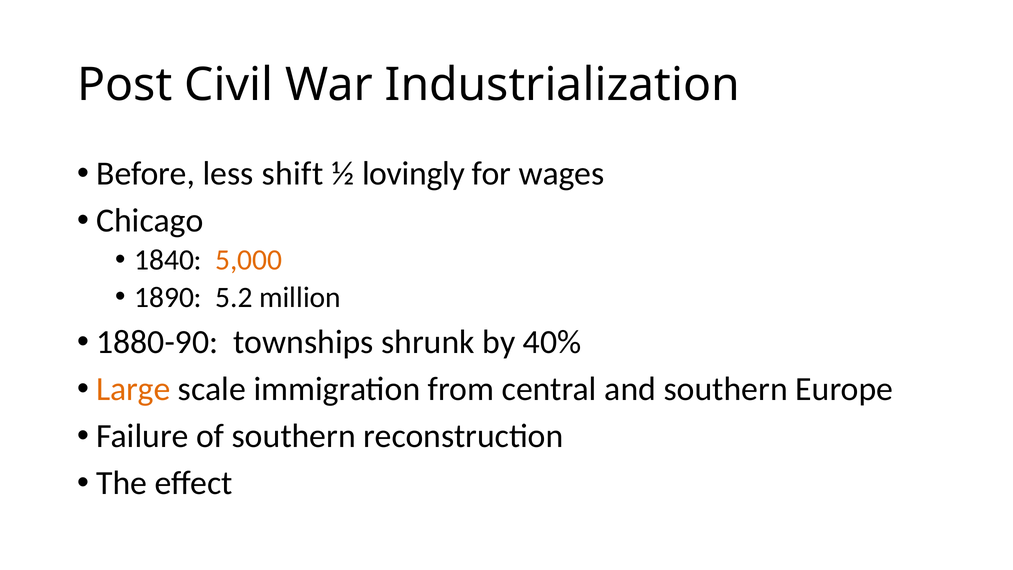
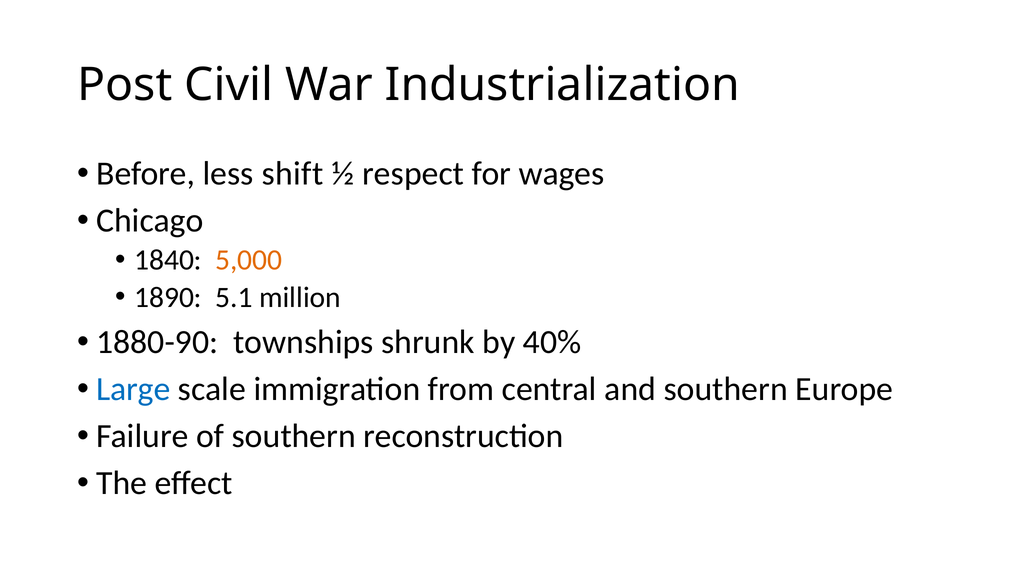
lovingly: lovingly -> respect (413, 174)
5.2: 5.2 -> 5.1 (234, 297)
Large colour: orange -> blue (133, 389)
